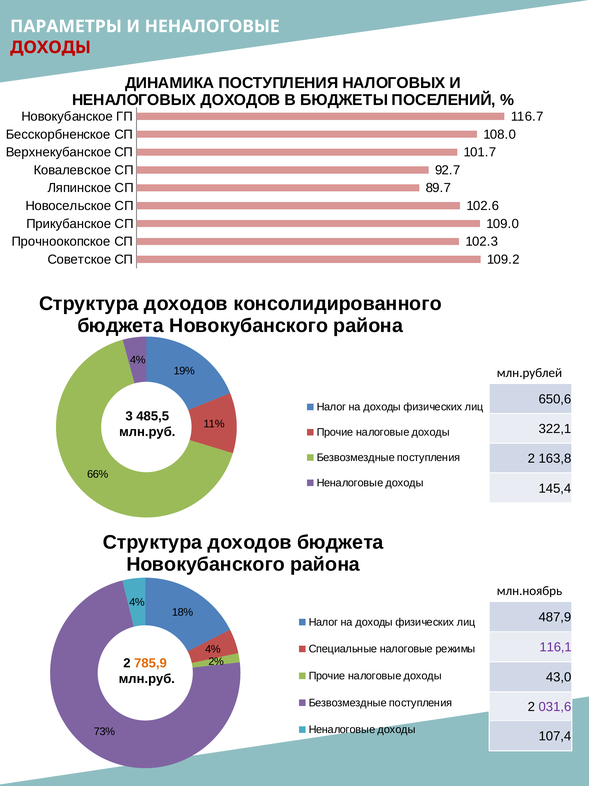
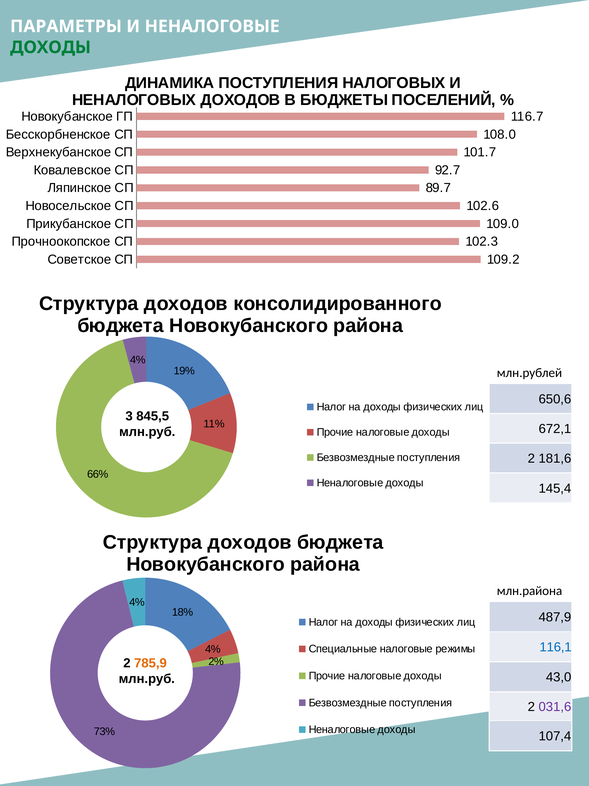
ДОХОДЫ colour: red -> green (50, 47)
485,5: 485,5 -> 845,5 (153, 416)
322,1: 322,1 -> 672,1 (555, 428)
163,8: 163,8 -> 181,6 (555, 458)
млн.ноябрь: млн.ноябрь -> млн.района (529, 590)
116,1 colour: purple -> blue (556, 647)
